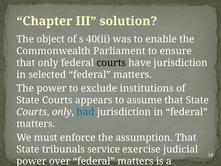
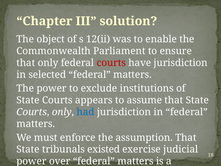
40(ii: 40(ii -> 12(ii (98, 39)
courts colour: black -> red (111, 63)
service: service -> existed (104, 149)
